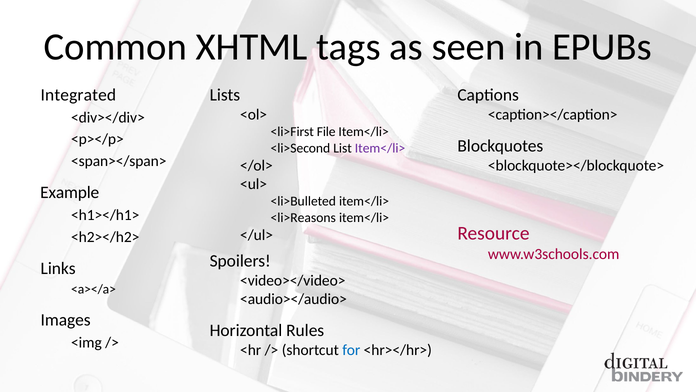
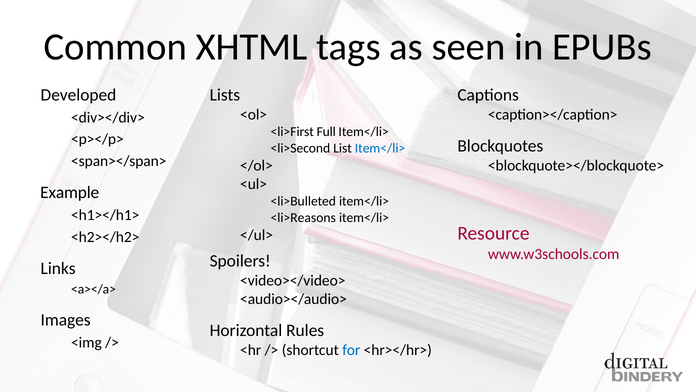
Integrated: Integrated -> Developed (78, 95)
File: File -> Full (326, 132)
Item</li> colour: purple -> blue (380, 148)
